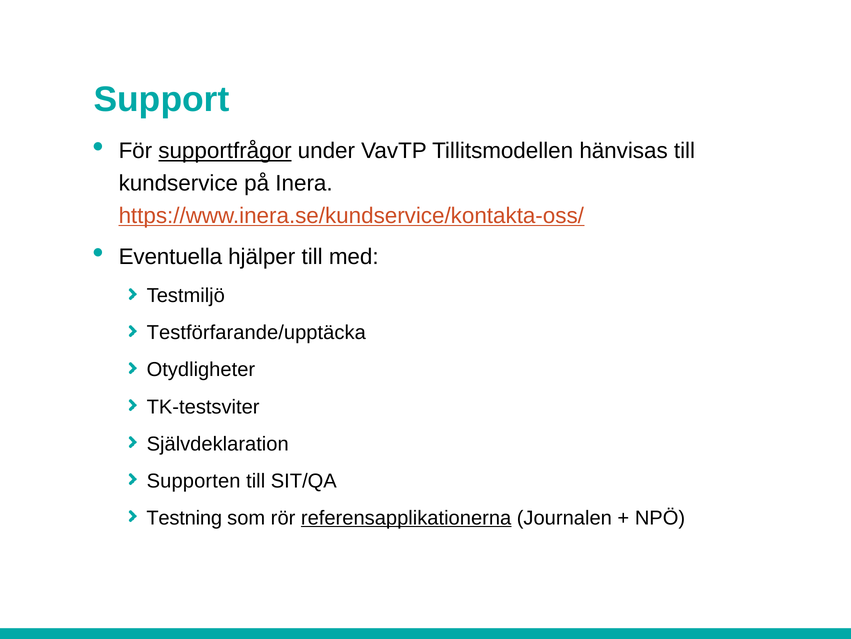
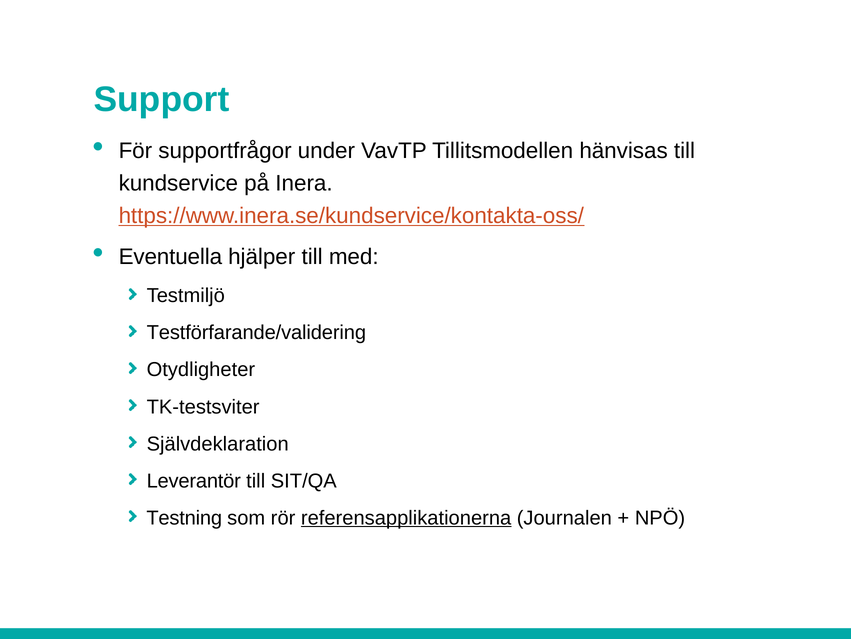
supportfrågor underline: present -> none (225, 151)
Testförfarande/upptäcka: Testförfarande/upptäcka -> Testförfarande/validering (256, 332)
Supporten: Supporten -> Leverantör (194, 480)
